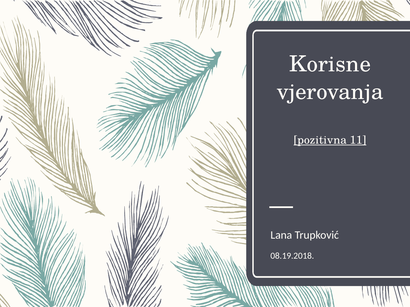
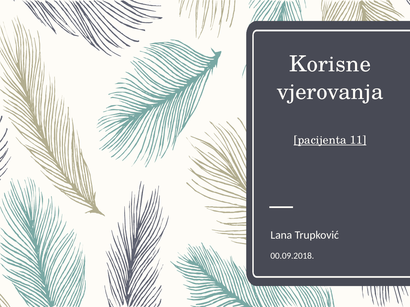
pozitivna: pozitivna -> pacijenta (320, 140)
08.19.2018: 08.19.2018 -> 00.09.2018 (292, 256)
